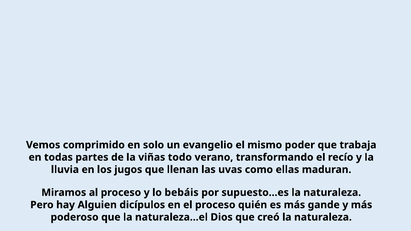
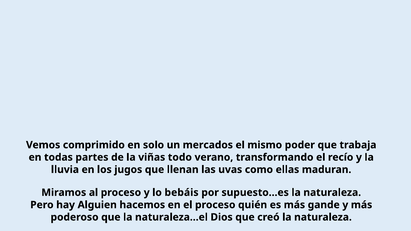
evangelio: evangelio -> mercados (208, 145)
dicípulos: dicípulos -> hacemos (142, 205)
